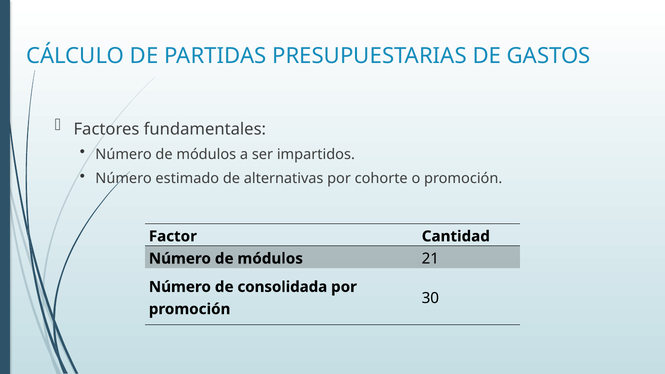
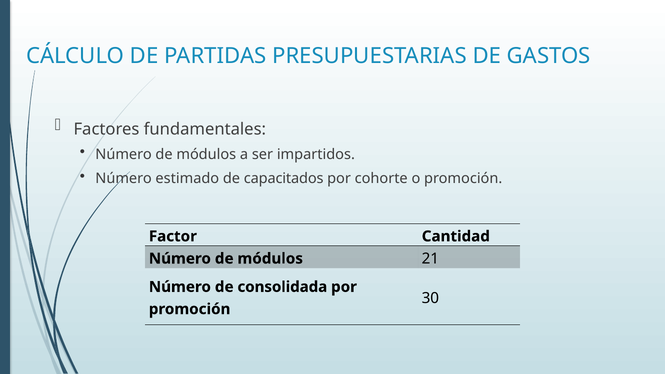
alternativas: alternativas -> capacitados (284, 178)
